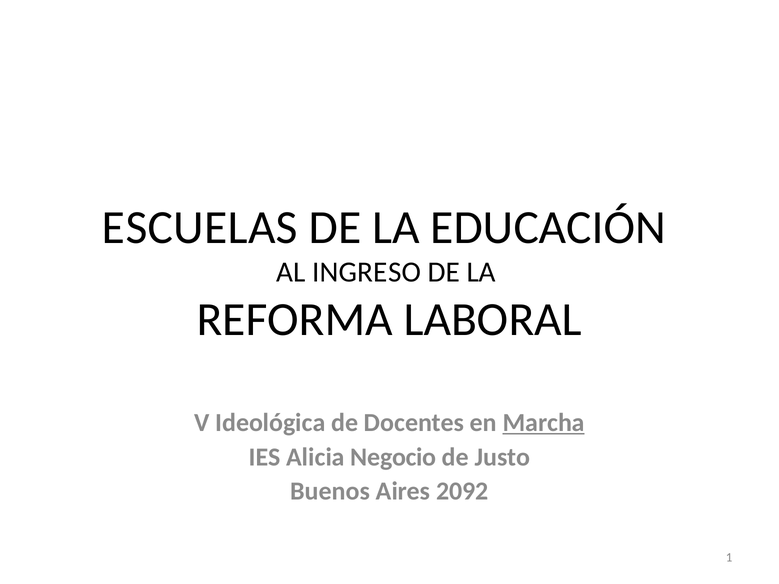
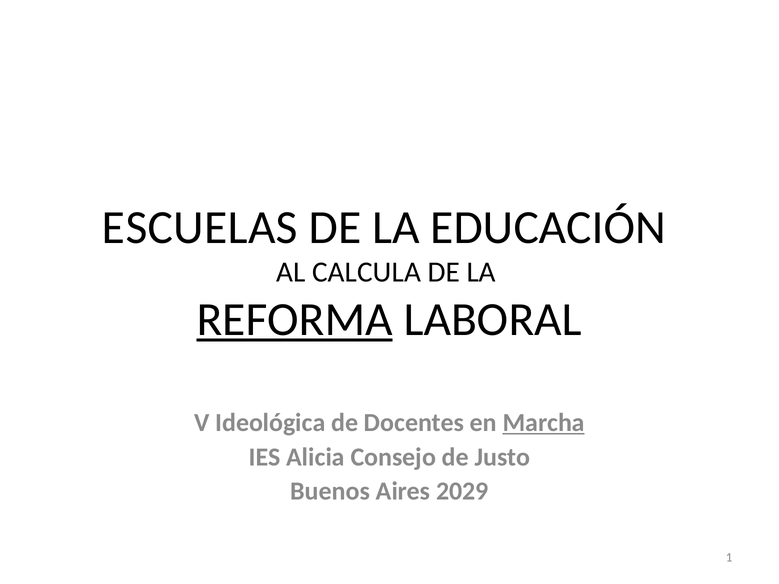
INGRESO: INGRESO -> CALCULA (367, 272)
REFORMA underline: none -> present (295, 320)
Negocio: Negocio -> Consejo (393, 457)
2092: 2092 -> 2029 (462, 491)
